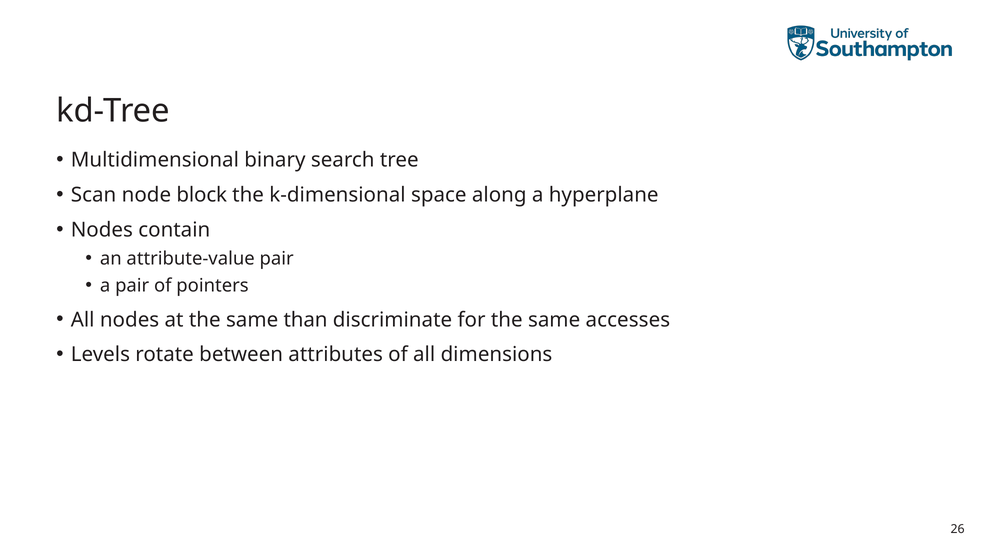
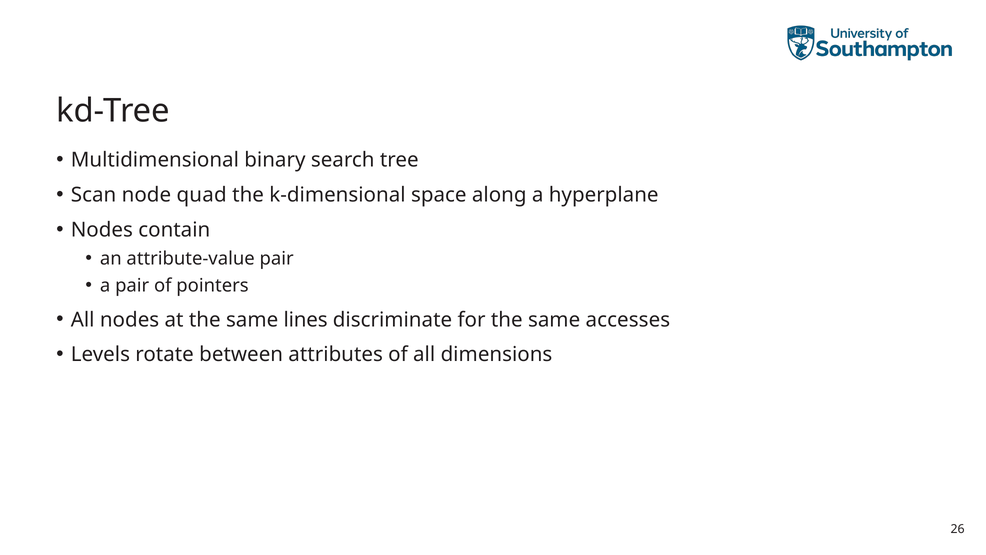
block: block -> quad (202, 195)
than: than -> lines (306, 320)
